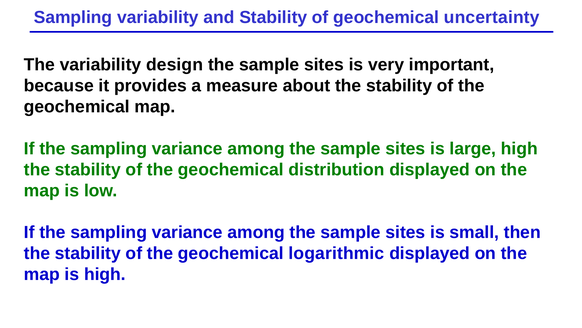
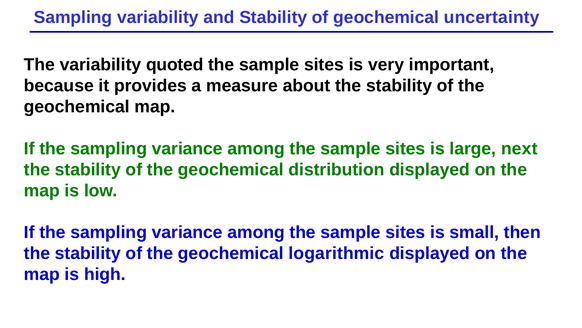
design: design -> quoted (175, 64)
large high: high -> next (519, 148)
